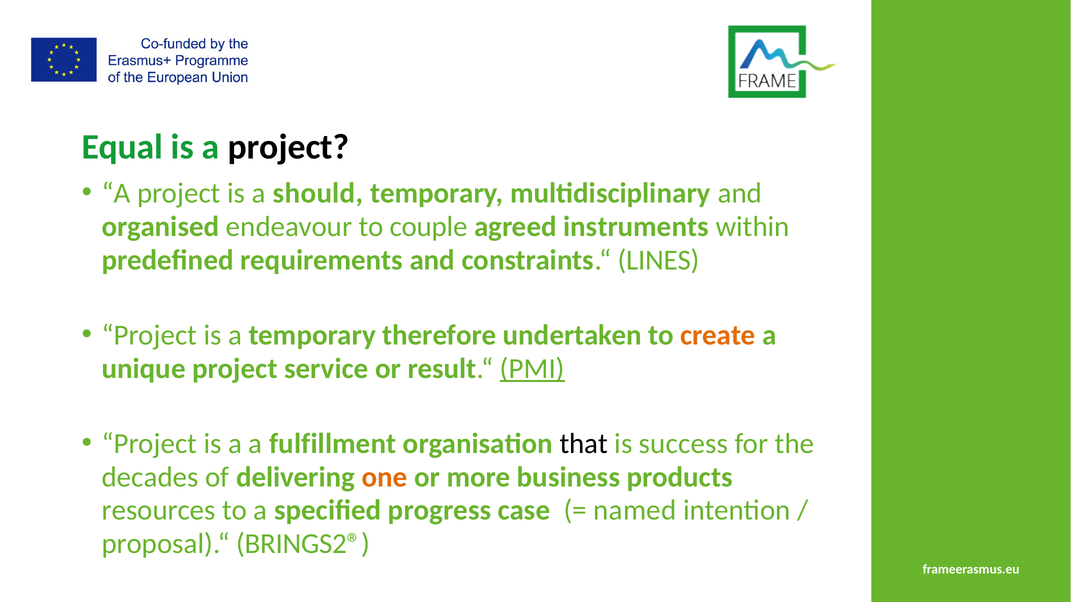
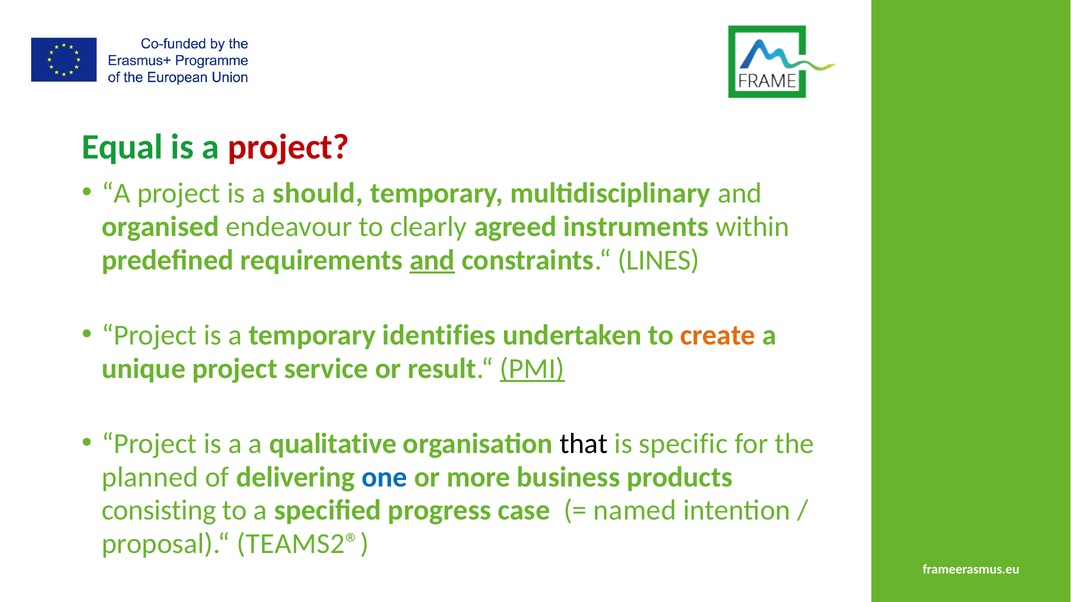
project colour: black -> red (289, 147)
couple: couple -> clearly (429, 227)
and underline: none -> present (432, 260)
therefore: therefore -> identifies (439, 335)
fulfillment: fulfillment -> qualitative (333, 444)
success: success -> specific (683, 444)
decades: decades -> planned (150, 477)
one colour: orange -> blue (385, 477)
resources: resources -> consisting (159, 511)
BRINGS2®: BRINGS2® -> TEAMS2® (303, 544)
